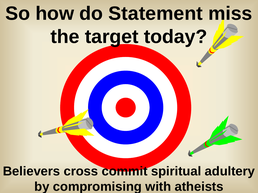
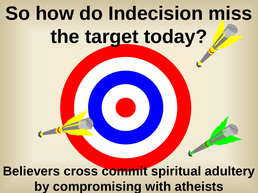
Statement: Statement -> Indecision (156, 14)
